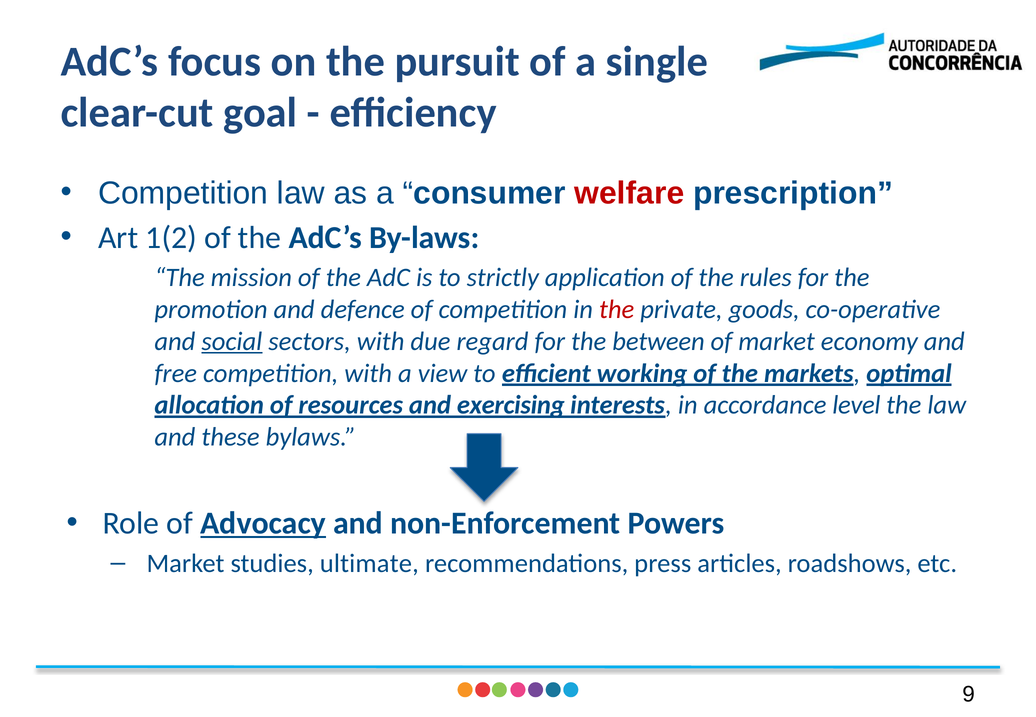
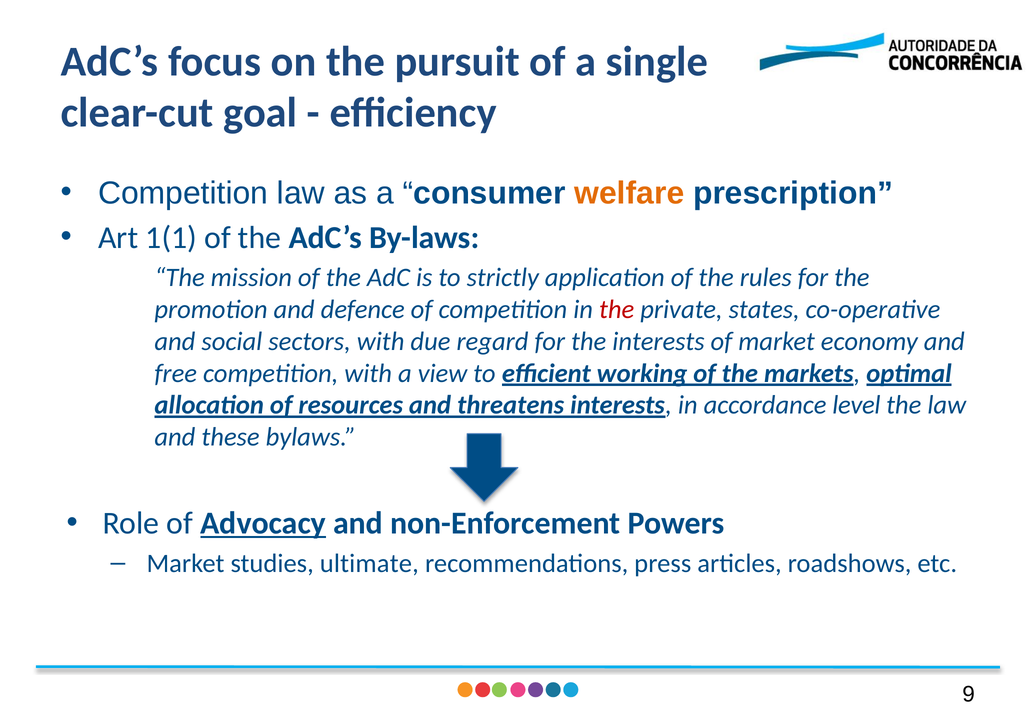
welfare colour: red -> orange (629, 193)
1(2: 1(2 -> 1(1 (171, 238)
goods: goods -> states (764, 310)
social underline: present -> none (232, 342)
the between: between -> interests (658, 342)
exercising: exercising -> threatens (511, 405)
